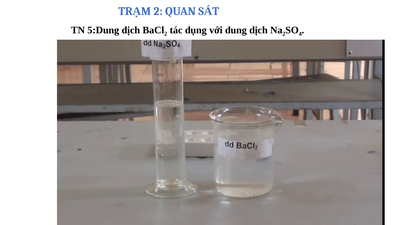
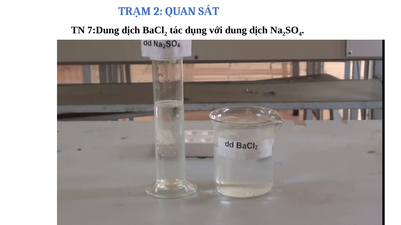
5:Dung: 5:Dung -> 7:Dung (103, 30)
